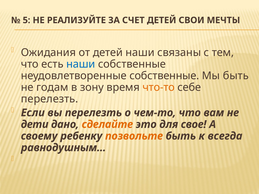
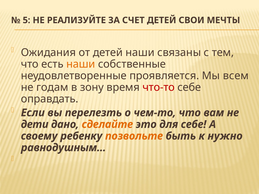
наши colour: blue -> orange (81, 64)
неудовлетворенные собственные: собственные -> проявляется (164, 76)
Мы быть: быть -> всем (236, 76)
что-то colour: orange -> red (159, 87)
перелезть: перелезть -> оправдать (50, 99)
для свое: свое -> себе (194, 125)
всегда: всегда -> нужно (225, 136)
